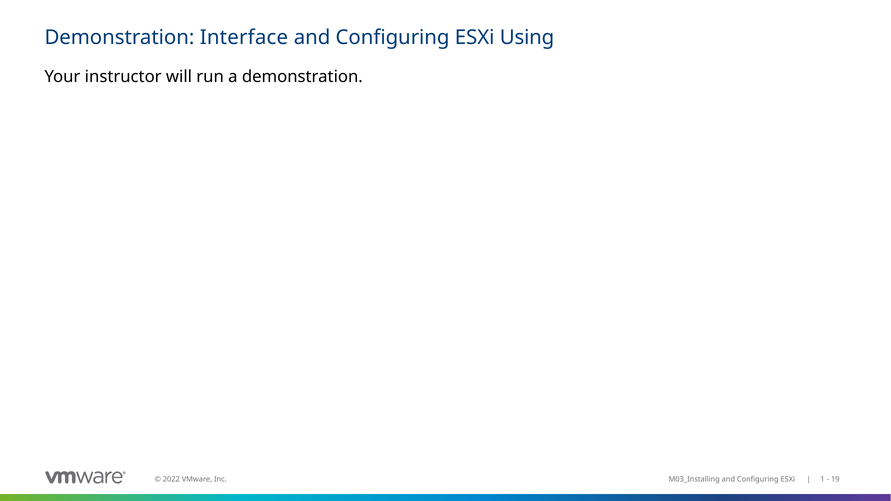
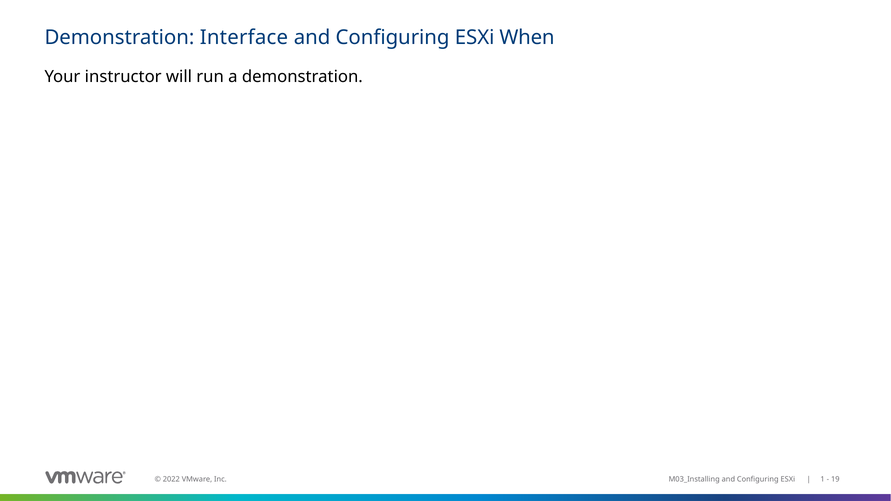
Using: Using -> When (527, 37)
